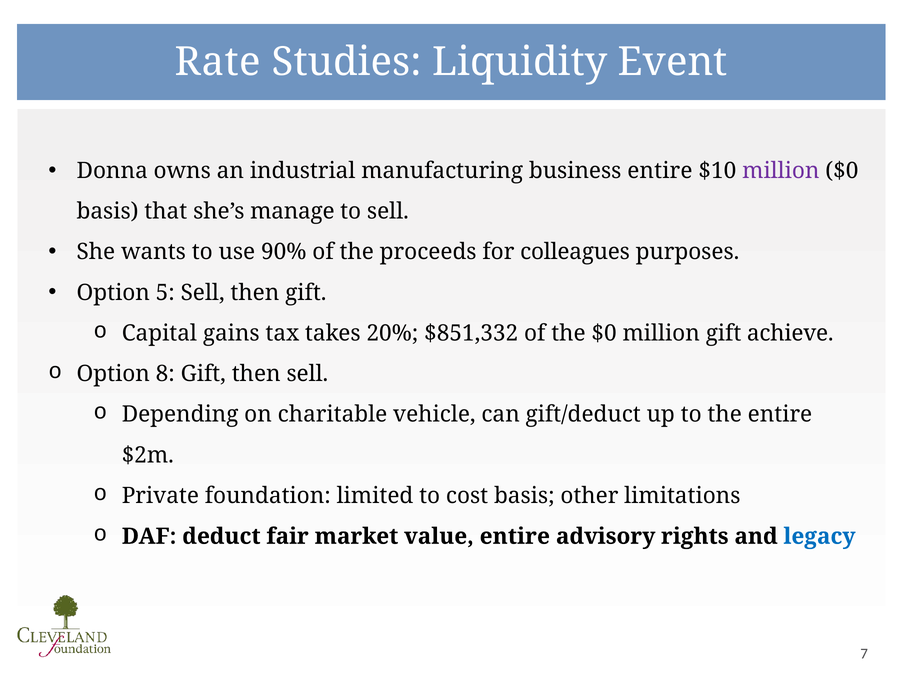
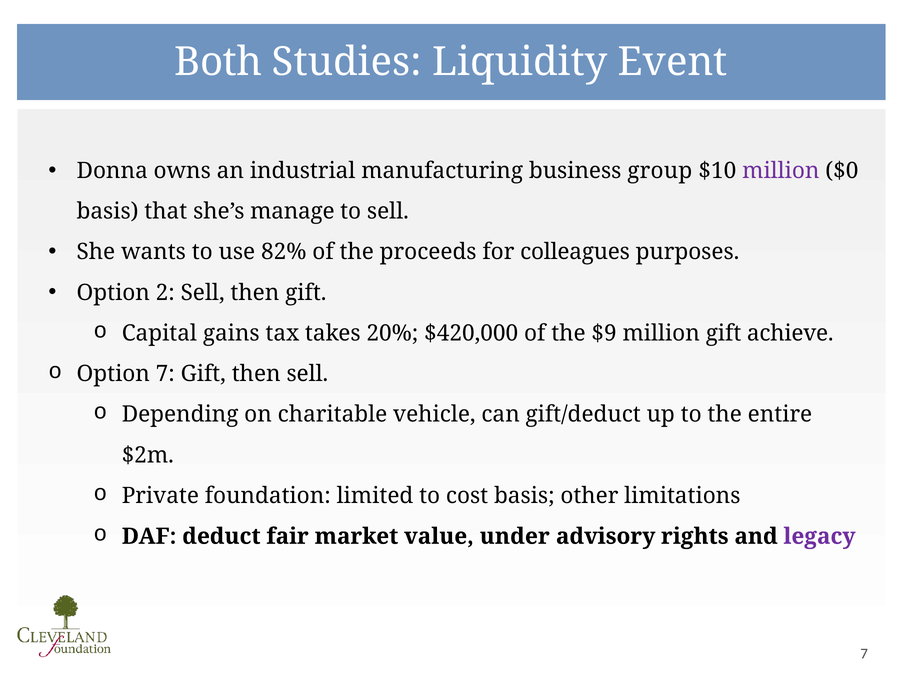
Rate: Rate -> Both (218, 62)
business entire: entire -> group (660, 171)
90%: 90% -> 82% (284, 252)
5: 5 -> 2 (165, 293)
$851,332: $851,332 -> $420,000 (471, 333)
the $0: $0 -> $9 (604, 333)
Option 8: 8 -> 7 (165, 374)
value entire: entire -> under (515, 537)
legacy colour: blue -> purple (819, 537)
